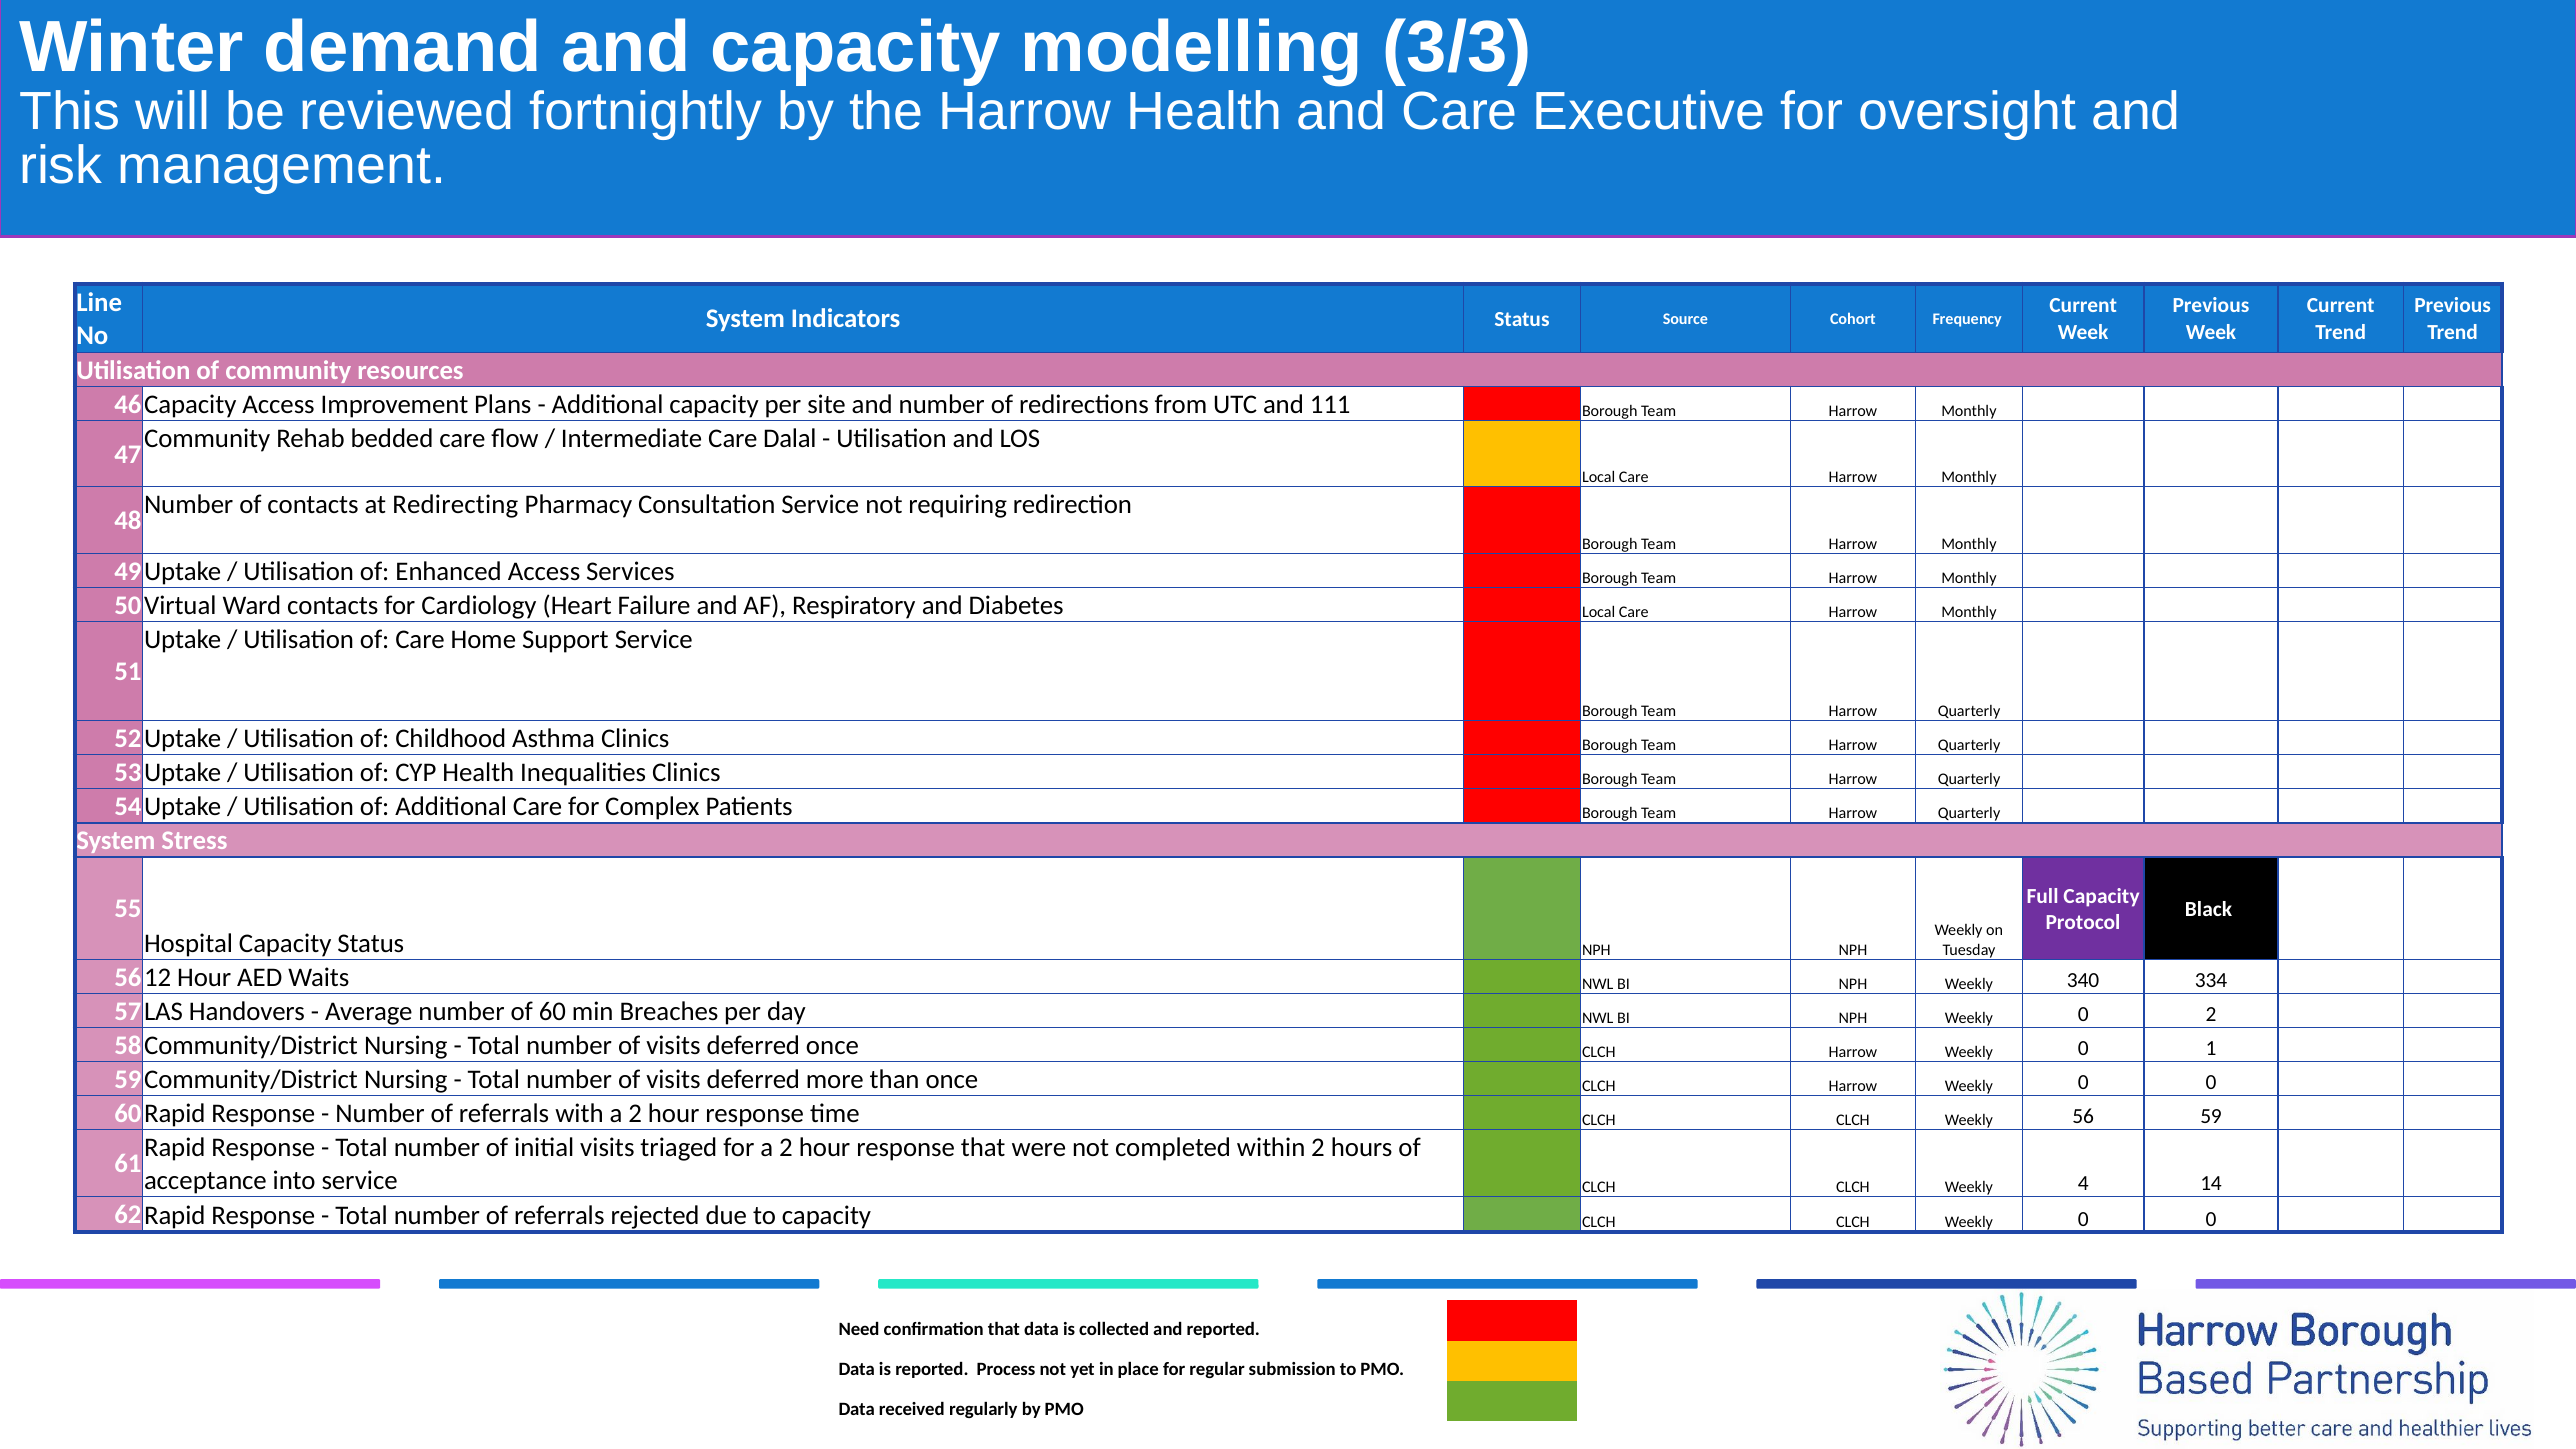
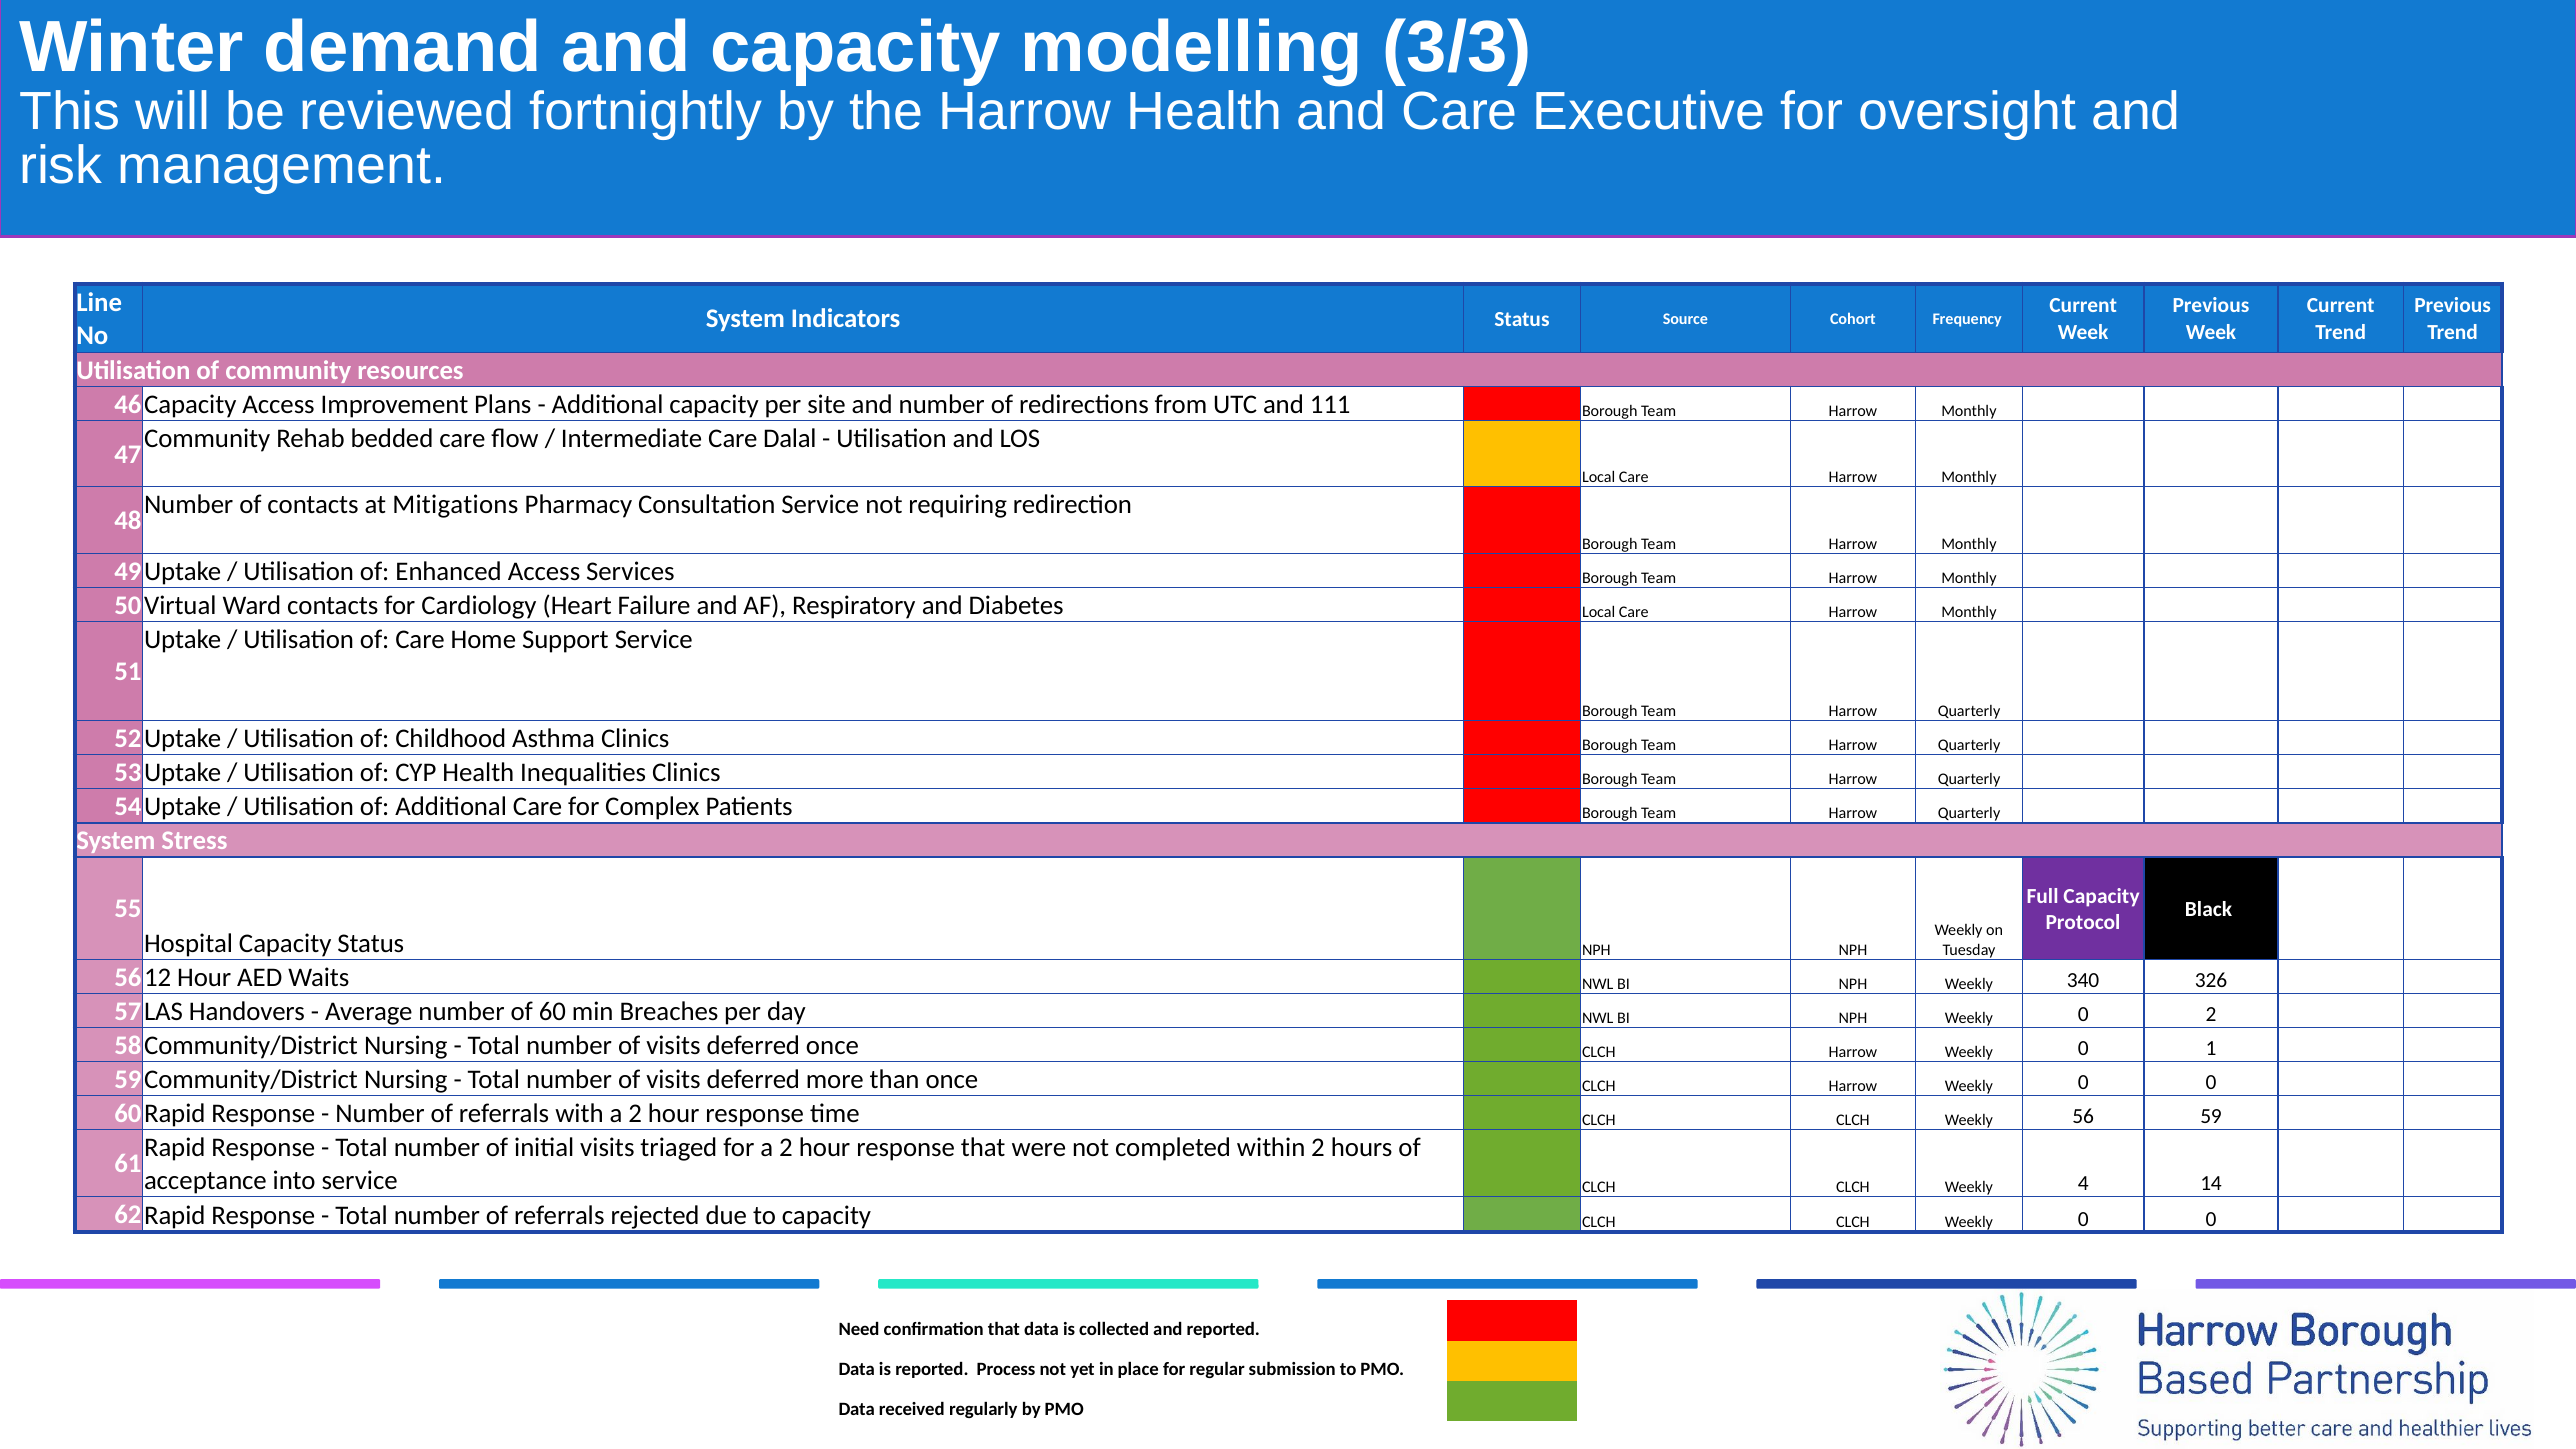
Redirecting: Redirecting -> Mitigations (455, 505)
334: 334 -> 326 (2211, 981)
